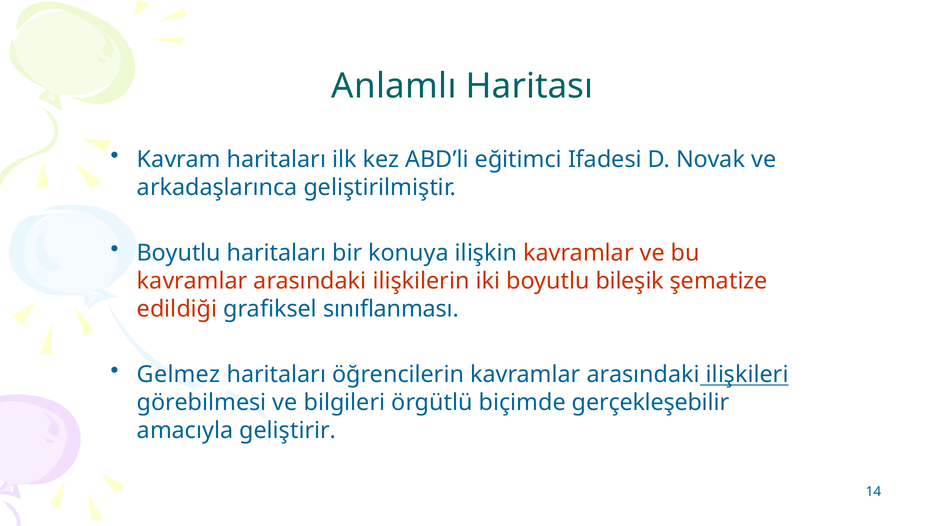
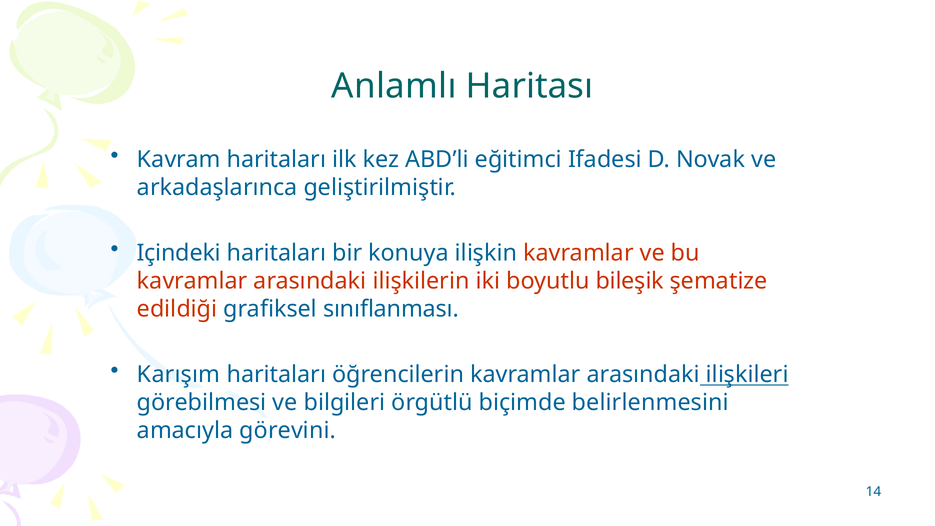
Boyutlu: Boyutlu -> Içindeki (179, 253)
Gelmez: Gelmez -> Karışım (179, 374)
gerçekleşebilir: gerçekleşebilir -> belirlenmesini (650, 402)
geliştirir: geliştirir -> görevini (288, 431)
